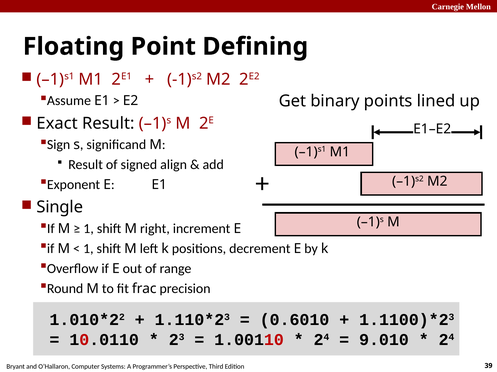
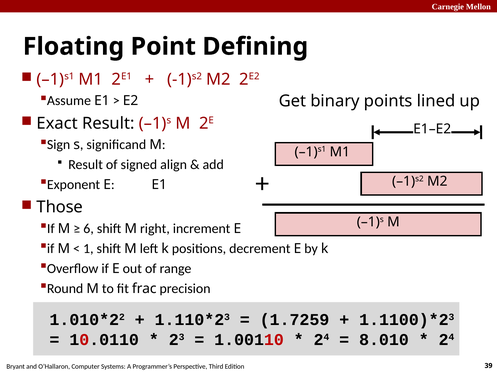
Single: Single -> Those (60, 208)
1: 1 -> 6 (89, 229)
0.6010: 0.6010 -> 1.7259 (295, 320)
9.010: 9.010 -> 8.010 (384, 340)
